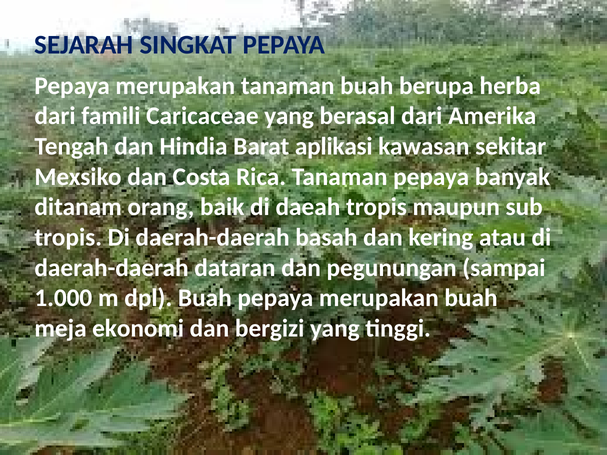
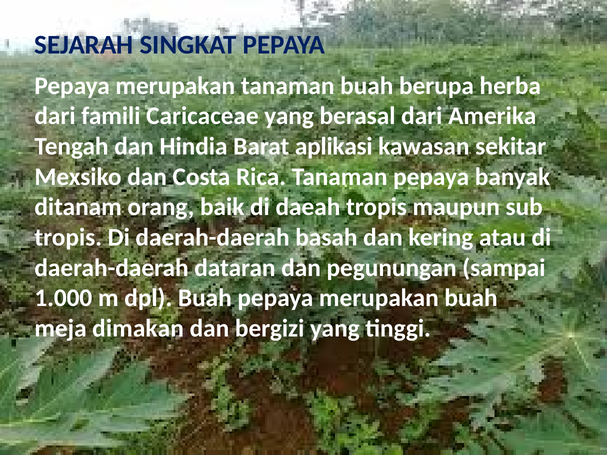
ekonomi: ekonomi -> dimakan (138, 329)
